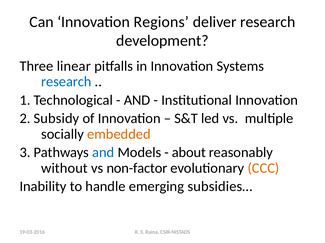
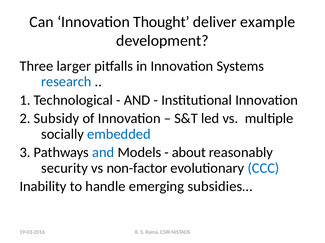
Regions: Regions -> Thought (161, 22)
deliver research: research -> example (268, 22)
linear: linear -> larger (74, 66)
embedded colour: orange -> blue (119, 134)
without: without -> security (65, 169)
CCC colour: orange -> blue (263, 169)
